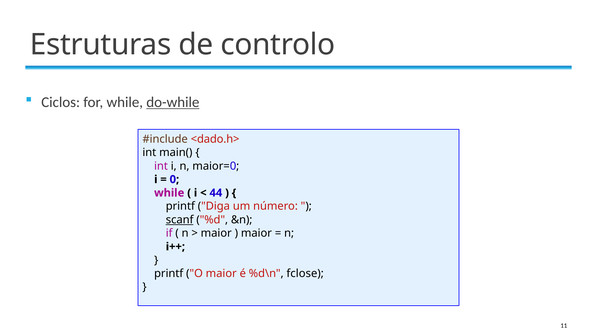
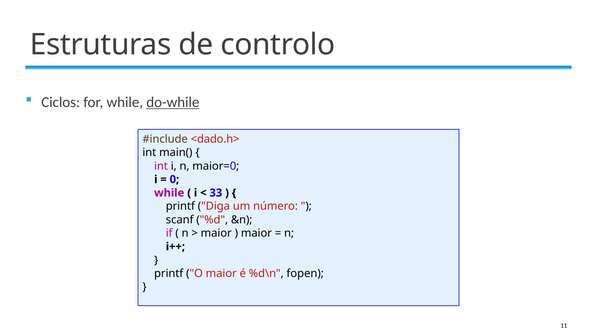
44: 44 -> 33 (216, 193)
scanf underline: present -> none (180, 220)
fclose: fclose -> fopen (305, 273)
